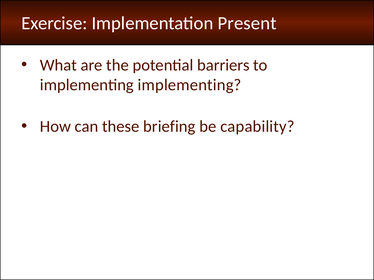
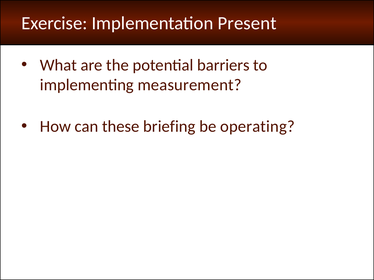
implementing implementing: implementing -> measurement (190, 85)
capability: capability -> operating (257, 127)
